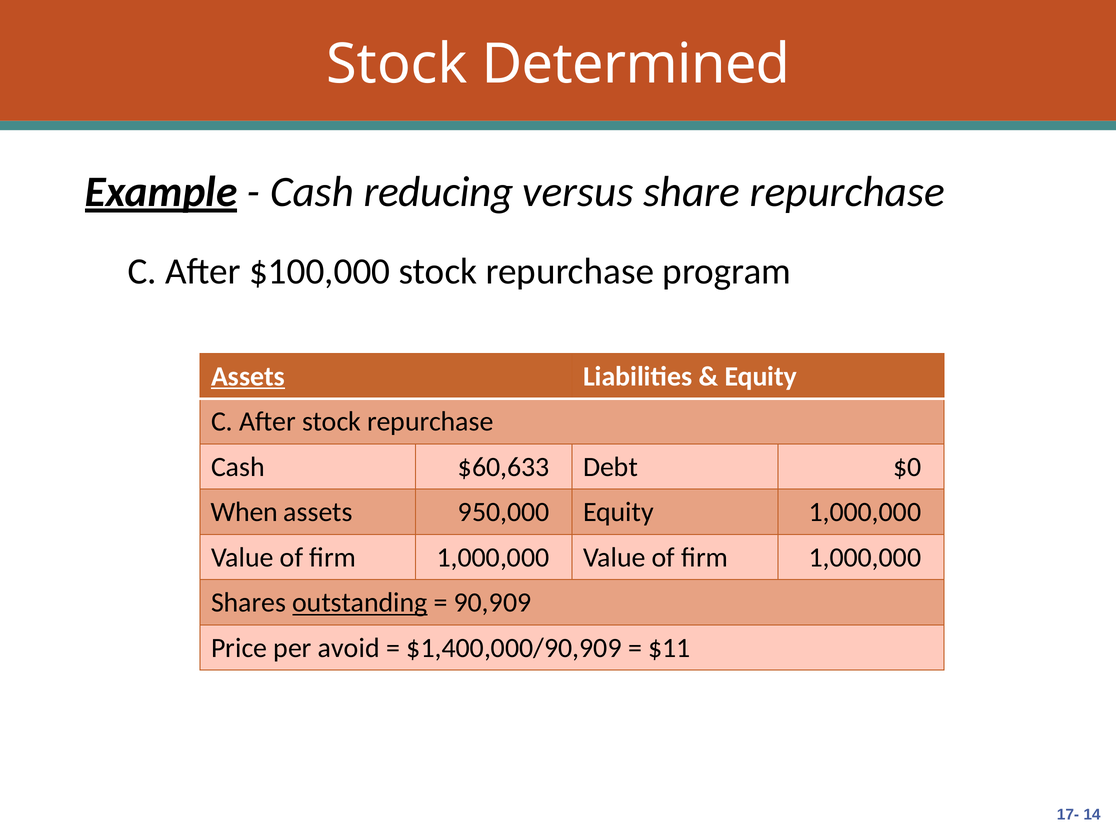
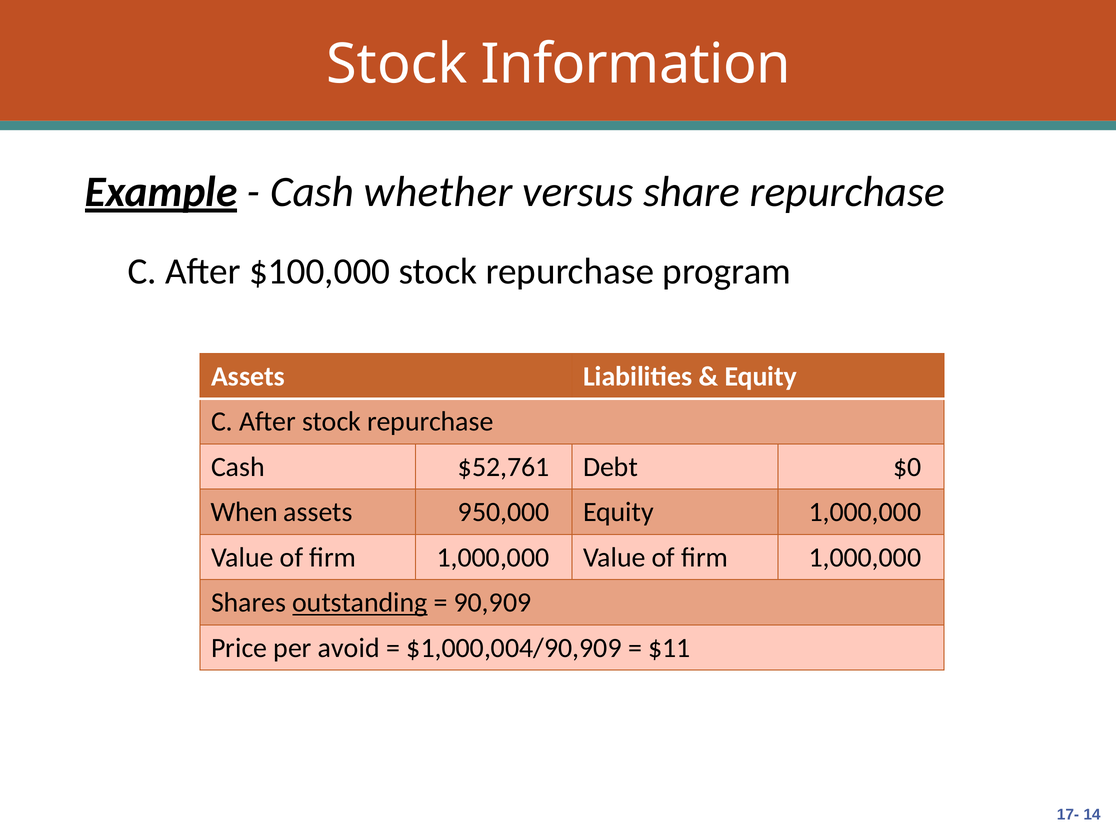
Determined: Determined -> Information (636, 64)
reducing: reducing -> whether (438, 192)
Assets underline: present -> none (248, 376)
$60,633: $60,633 -> $52,761 (504, 467)
$1,400,000/90,909: $1,400,000/90,909 -> $1,000,004/90,909 (514, 648)
